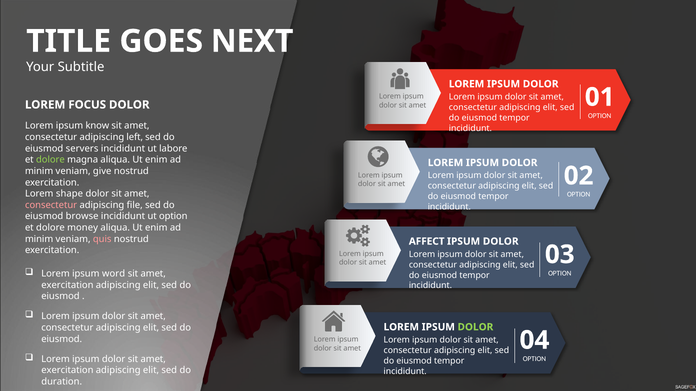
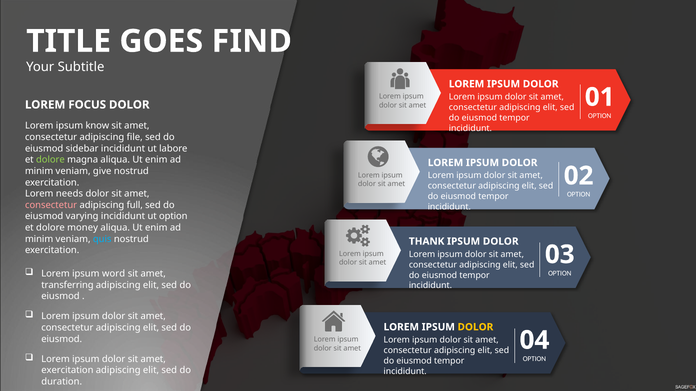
NEXT: NEXT -> FIND (252, 41)
left: left -> file (135, 137)
servers: servers -> sidebar (82, 149)
shape: shape -> needs (69, 194)
file: file -> full (135, 205)
browse: browse -> varying (82, 217)
quis colour: pink -> light blue (102, 239)
AFFECT: AFFECT -> THANK (427, 242)
exercitation: exercitation -> transferring (67, 285)
DOLOR colour: light green -> yellow (475, 327)
